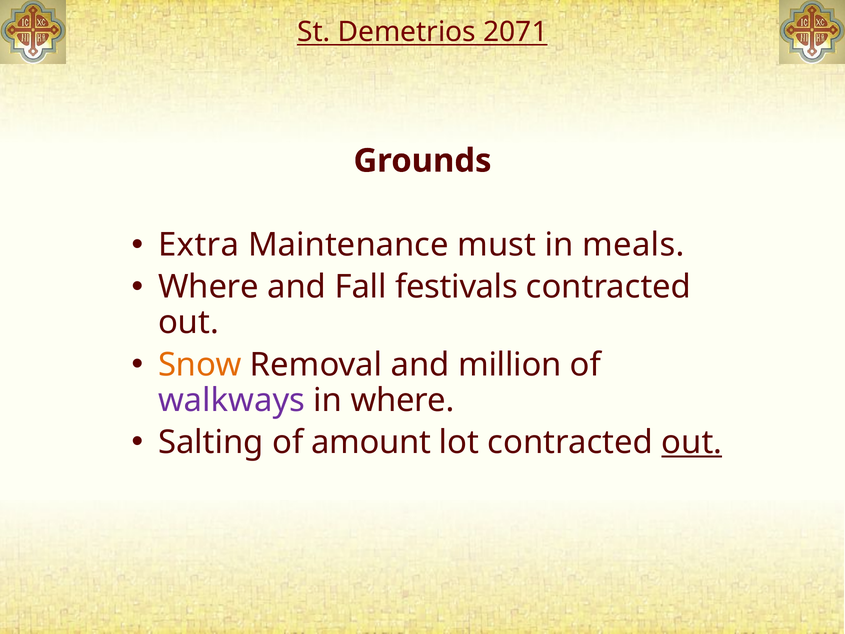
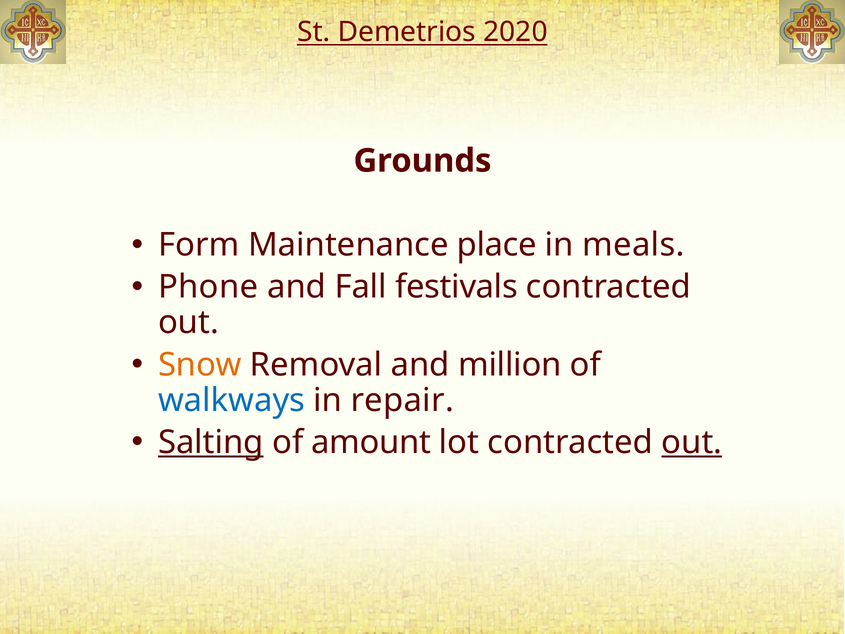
2071: 2071 -> 2020 (515, 32)
Extra: Extra -> Form (199, 245)
must: must -> place (497, 245)
Where: Where -> Phone (208, 287)
walkways colour: purple -> blue (232, 400)
in where: where -> repair (402, 400)
Salting underline: none -> present (211, 442)
